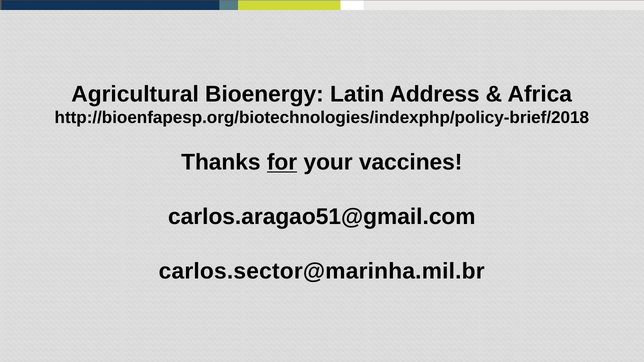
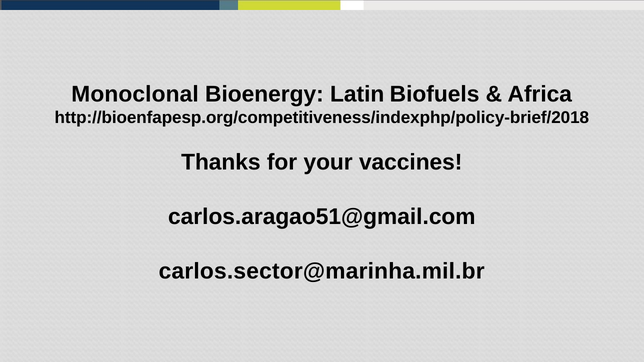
Agricultural: Agricultural -> Monoclonal (135, 94)
Address: Address -> Biofuels (435, 94)
http://bioenfapesp.org/biotechnologies/indexphp/policy-brief/2018: http://bioenfapesp.org/biotechnologies/indexphp/policy-brief/2018 -> http://bioenfapesp.org/competitiveness/indexphp/policy-brief/2018 (322, 118)
for underline: present -> none (282, 162)
